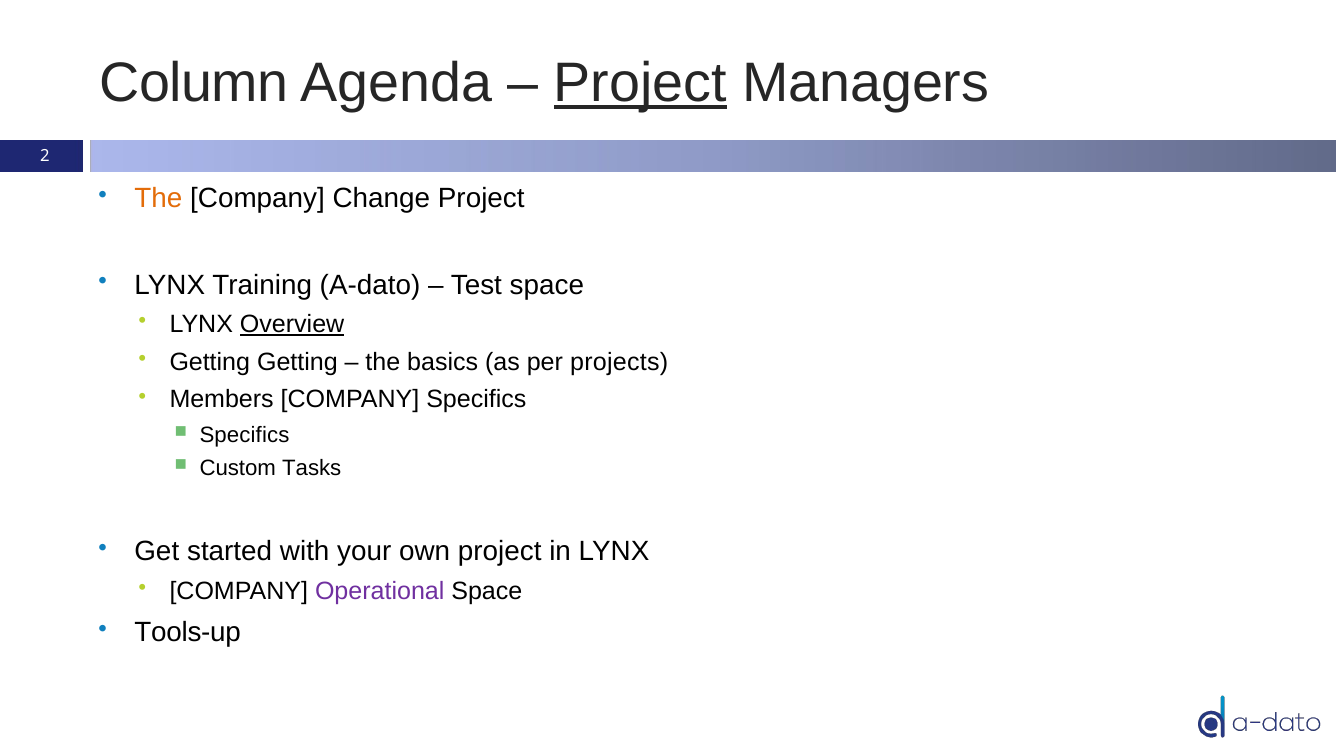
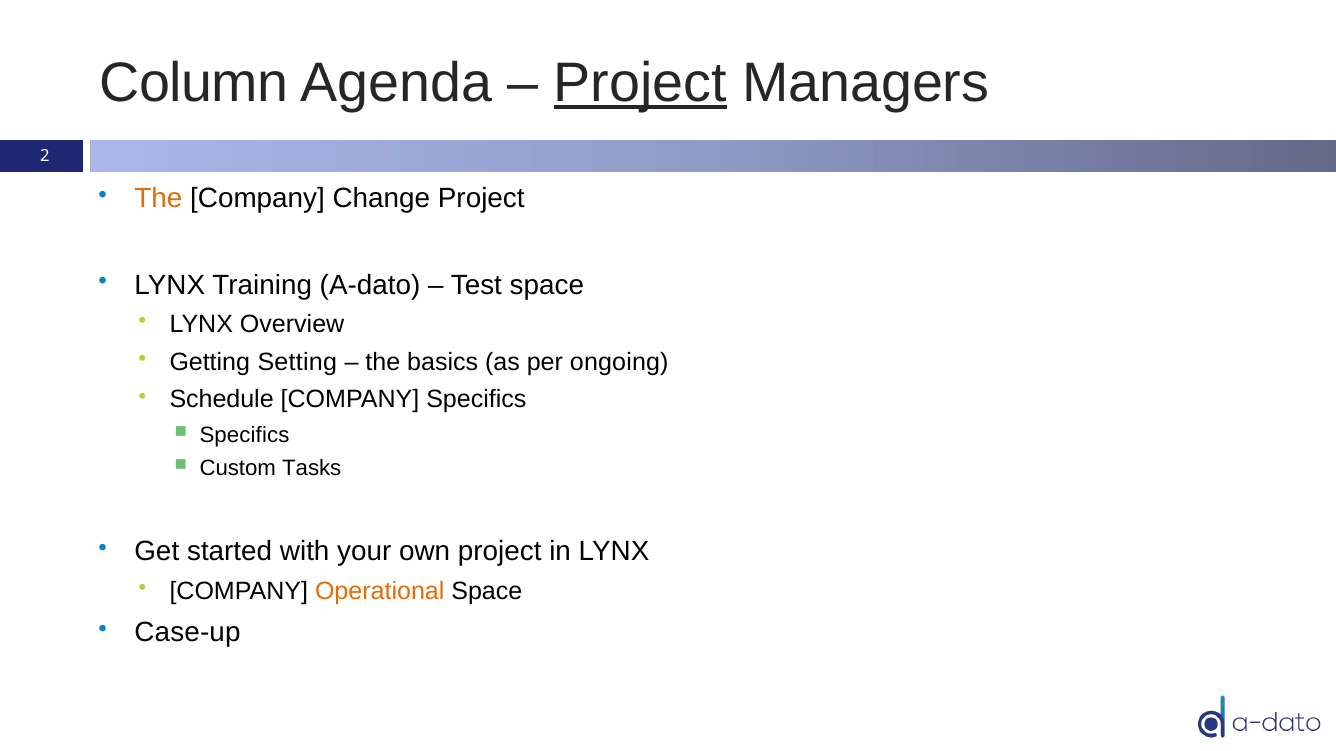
Overview underline: present -> none (292, 324)
Getting Getting: Getting -> Setting (297, 362)
projects: projects -> ongoing (619, 362)
Members: Members -> Schedule (222, 400)
Operational colour: purple -> orange (380, 591)
Tools-up: Tools-up -> Case-up (187, 633)
